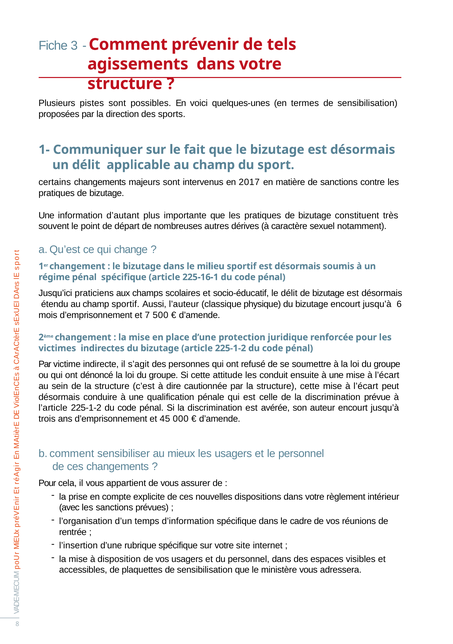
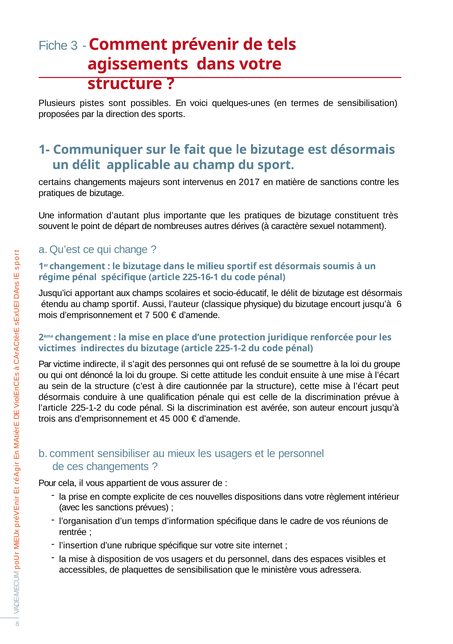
praticiens: praticiens -> apportant (94, 293)
